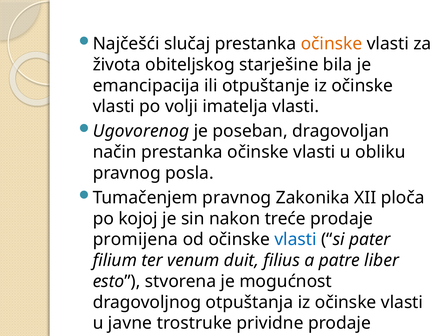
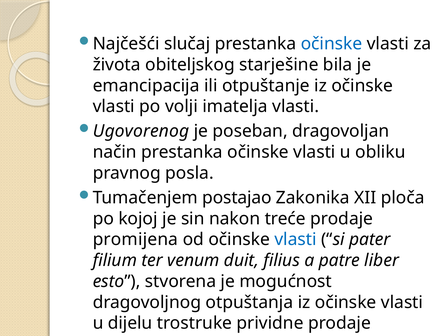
očinske colour: orange -> blue (332, 44)
Tumačenjem pravnog: pravnog -> postajao (237, 198)
javne: javne -> dijelu (130, 323)
